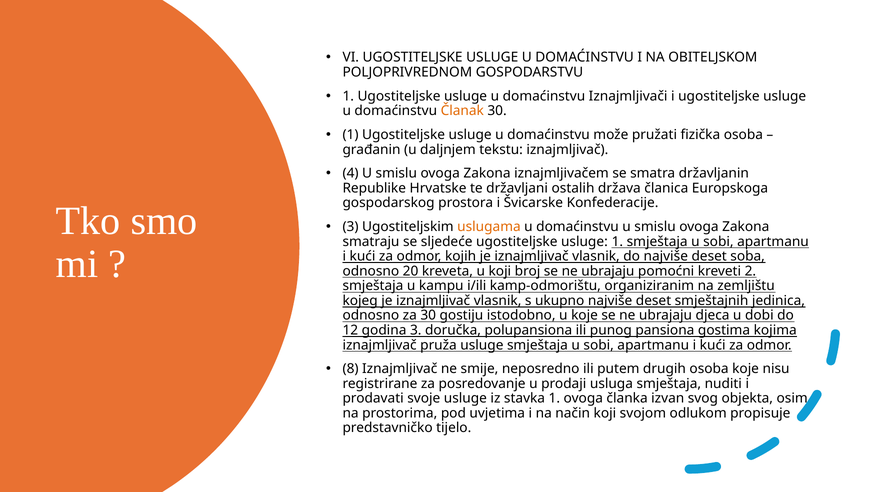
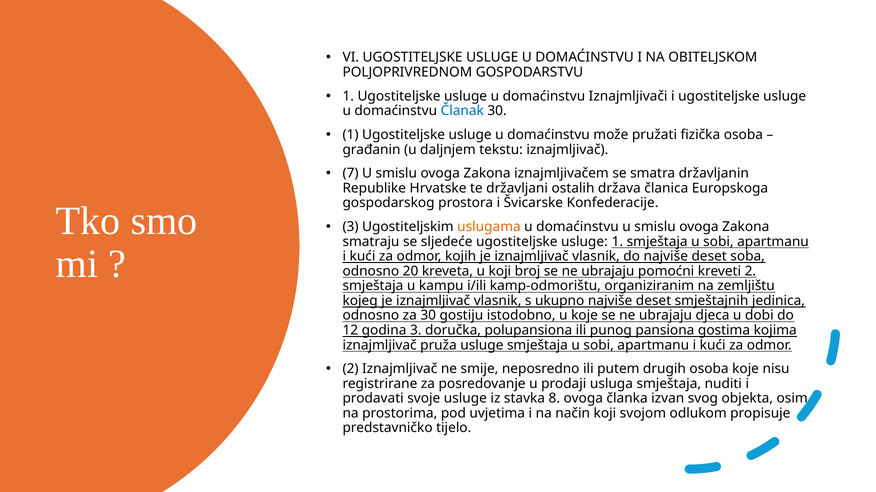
Članak colour: orange -> blue (462, 111)
4: 4 -> 7 (351, 174)
8: 8 -> 2 (351, 369)
stavka 1: 1 -> 8 (554, 399)
